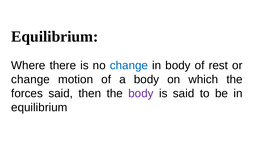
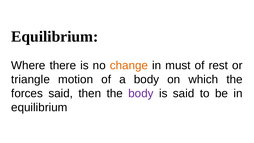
change colour: blue -> orange (129, 65)
in body: body -> must (178, 65)
change: change -> triangle (31, 79)
